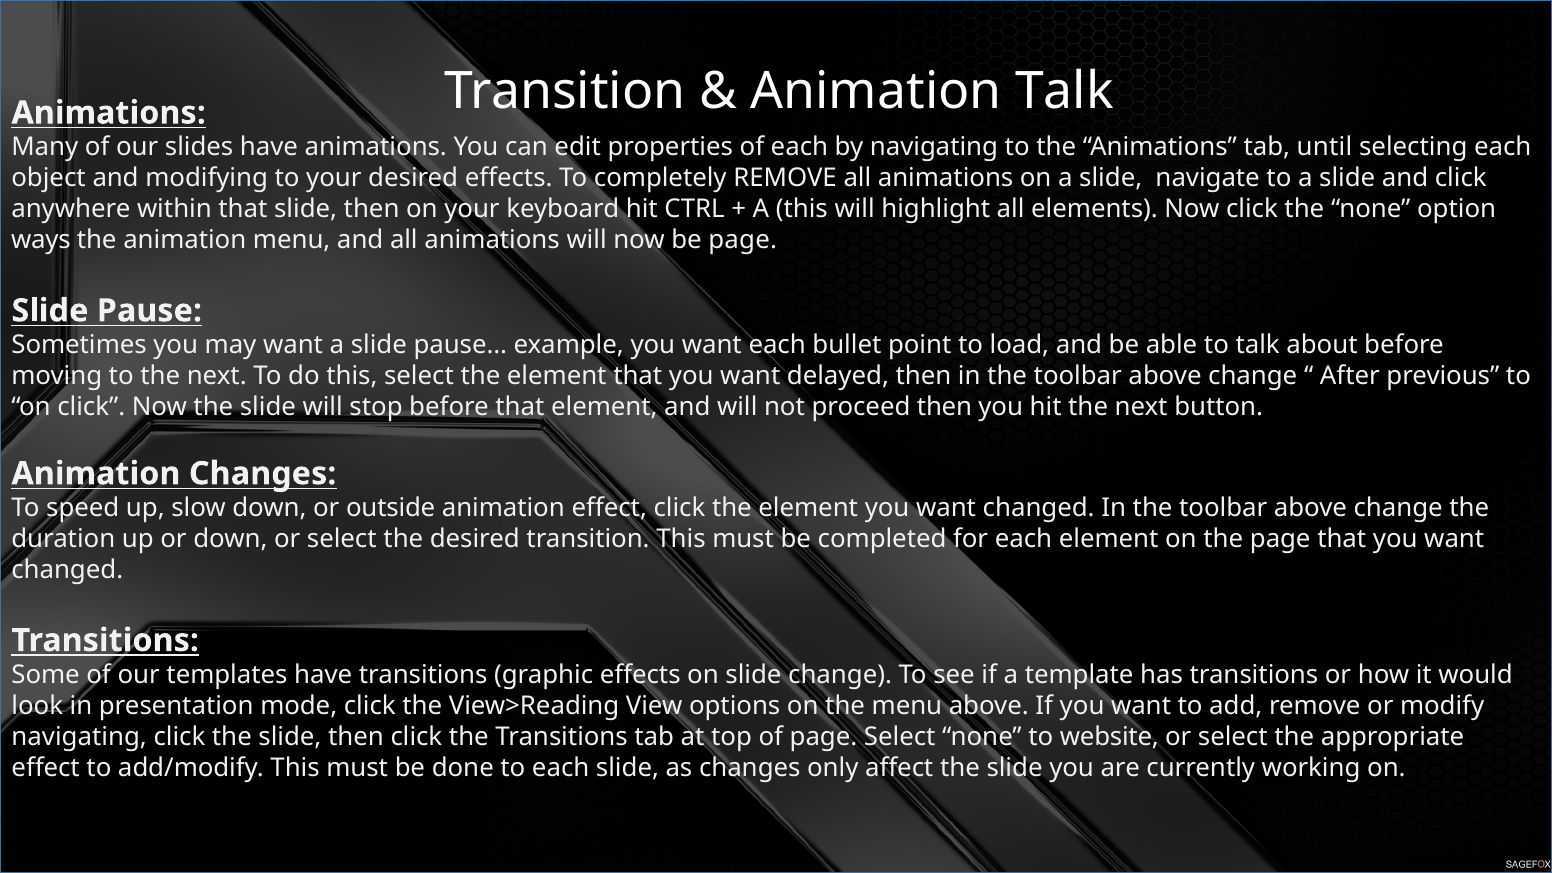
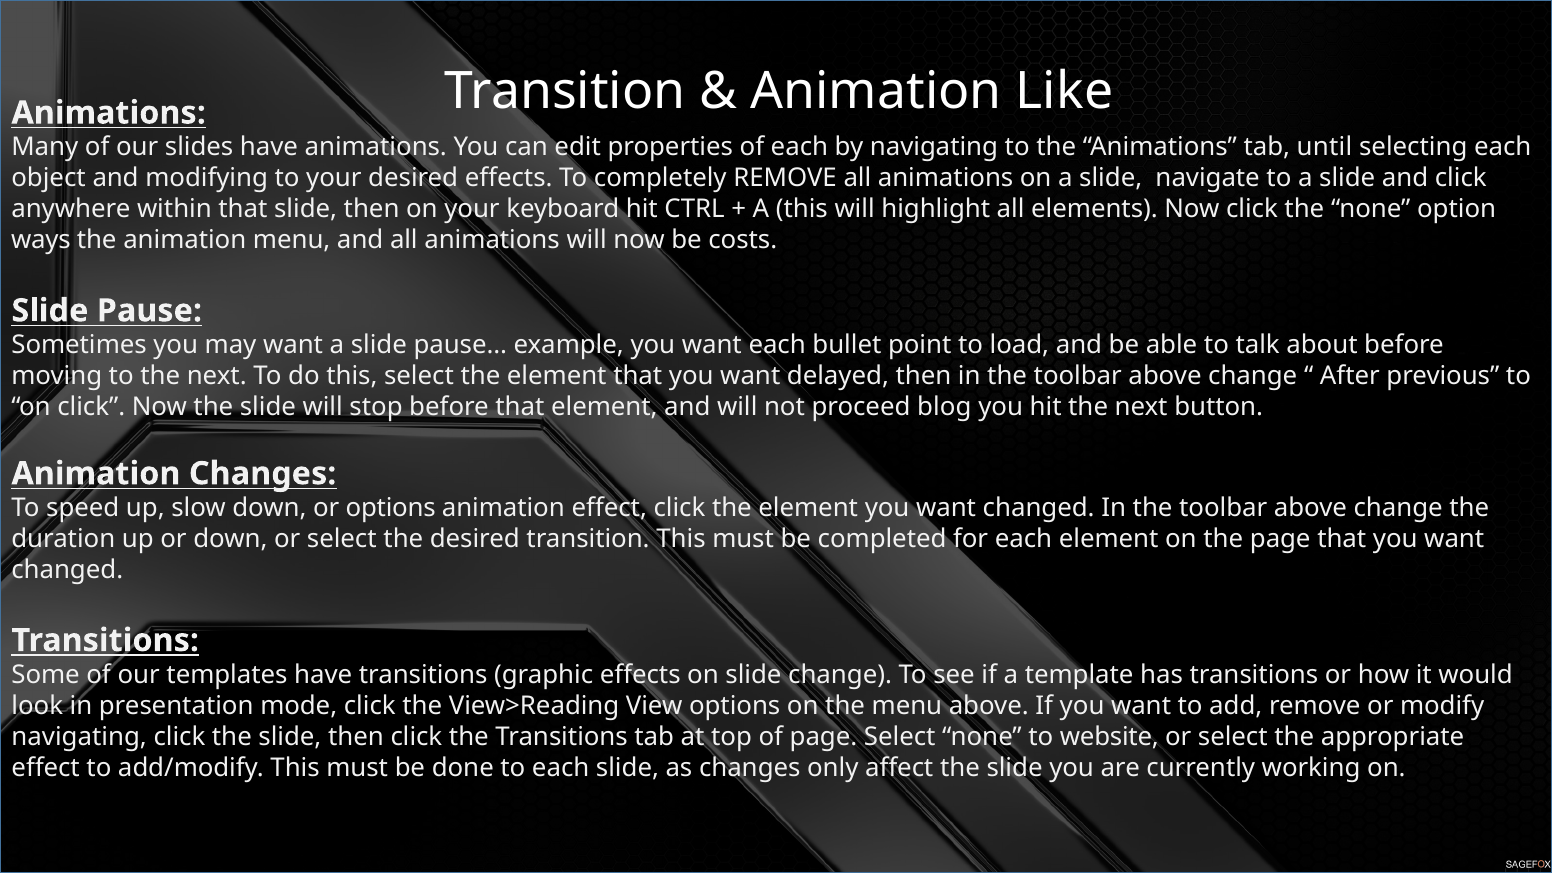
Animation Talk: Talk -> Like (1064, 91)
be page: page -> costs (743, 240)
proceed then: then -> blog (944, 407)
or outside: outside -> options (391, 508)
